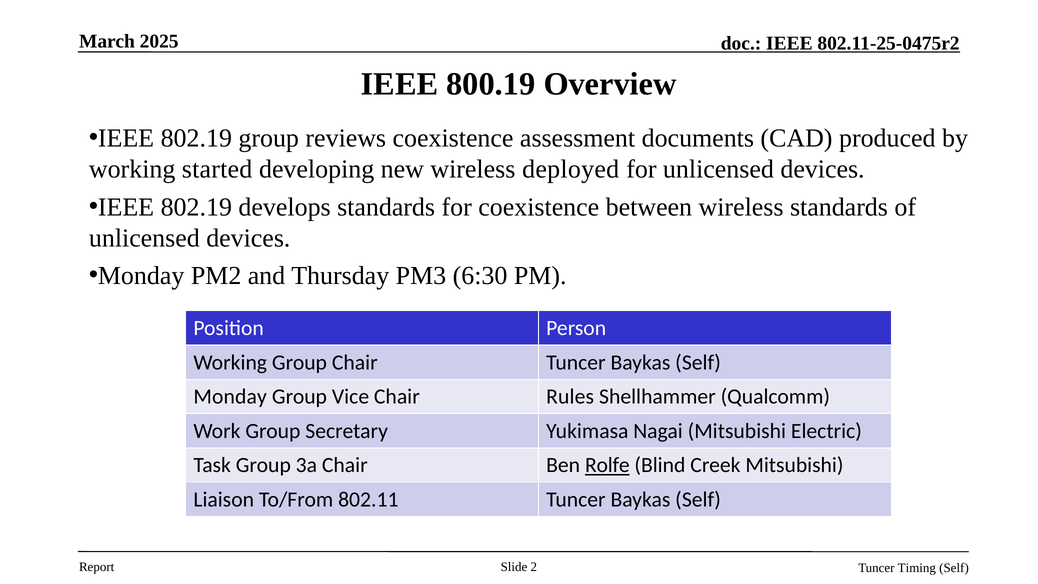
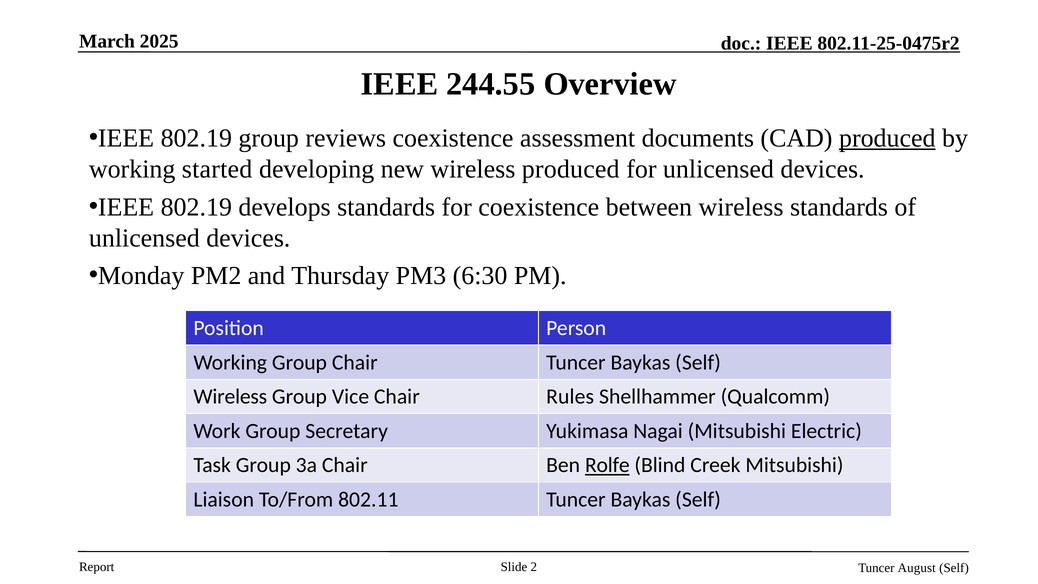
800.19: 800.19 -> 244.55 (491, 84)
produced underline: none -> present (887, 138)
wireless deployed: deployed -> produced (571, 169)
Monday: Monday -> Wireless (230, 397)
Timing: Timing -> August (917, 568)
